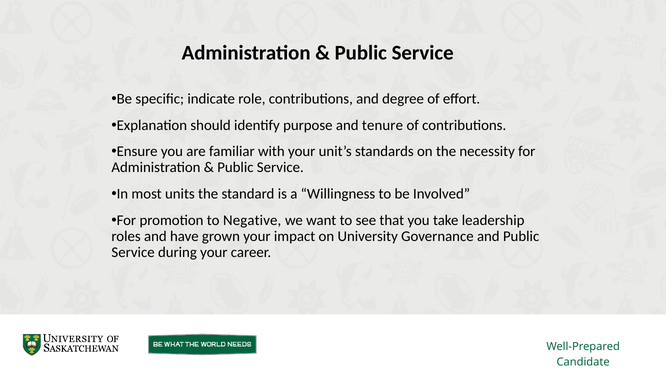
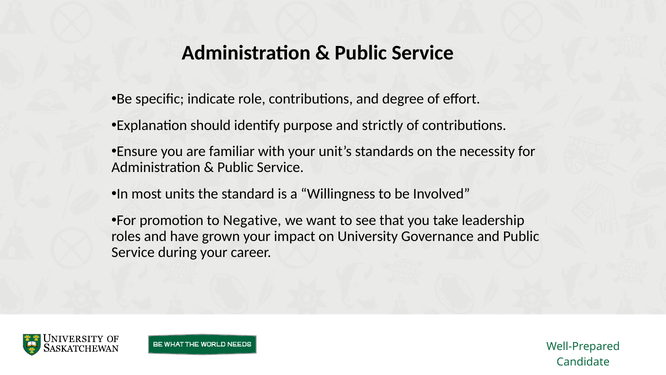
tenure: tenure -> strictly (383, 125)
